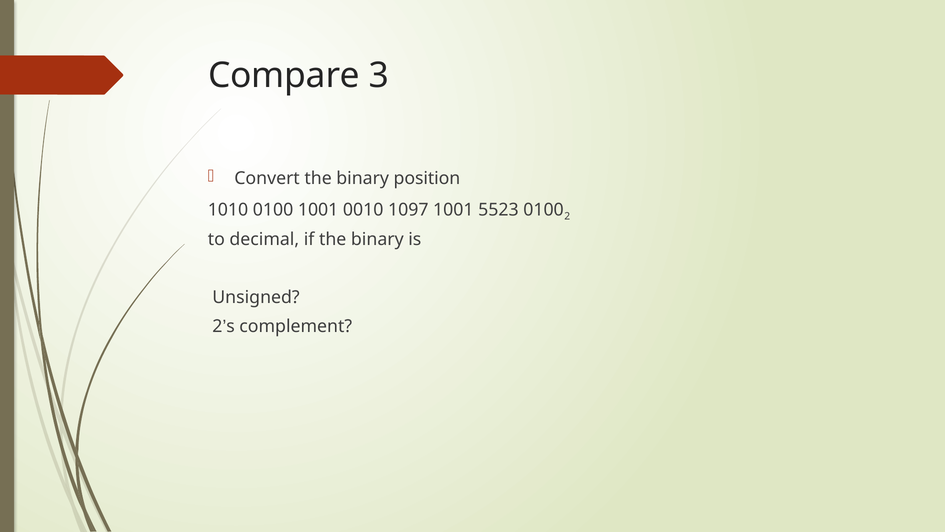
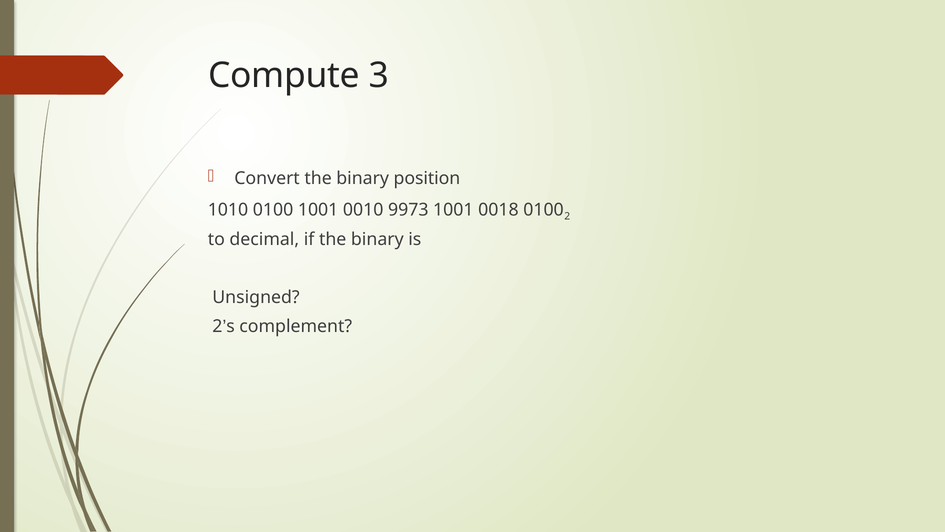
Compare: Compare -> Compute (284, 76)
1097: 1097 -> 9973 (408, 209)
5523: 5523 -> 0018 (498, 209)
